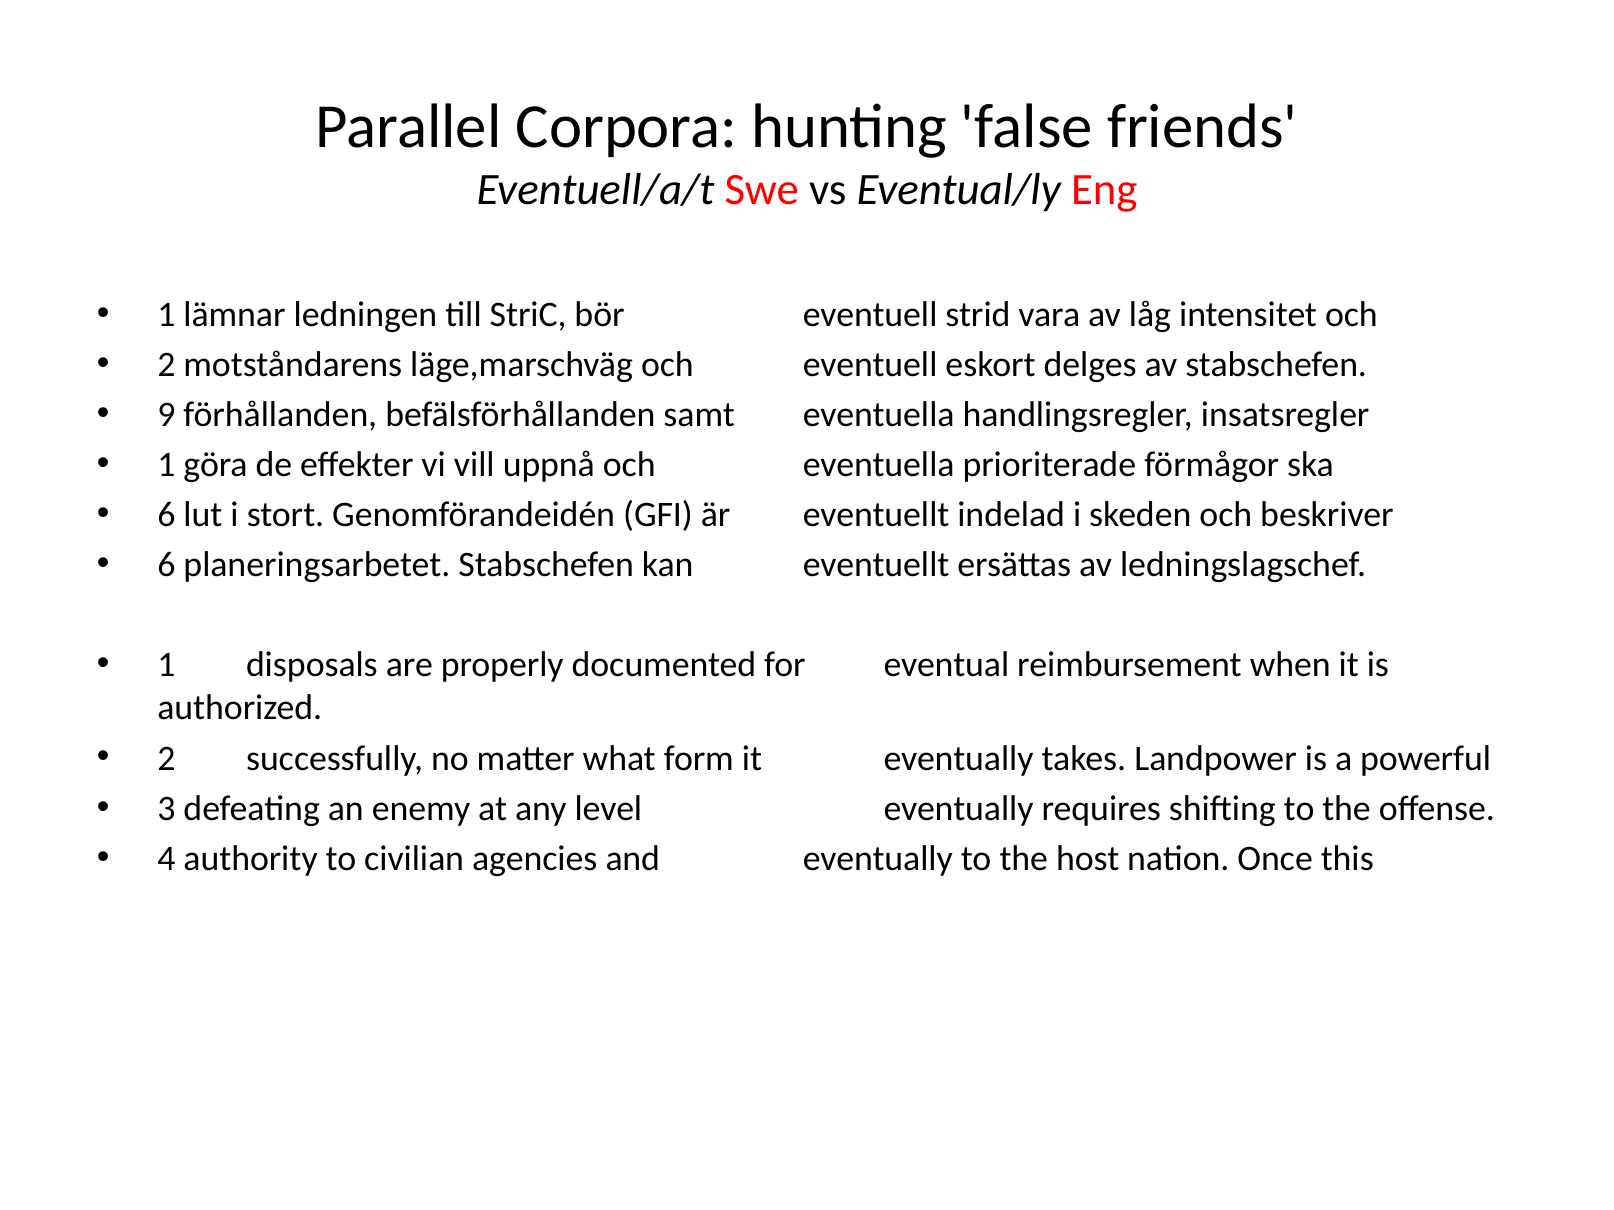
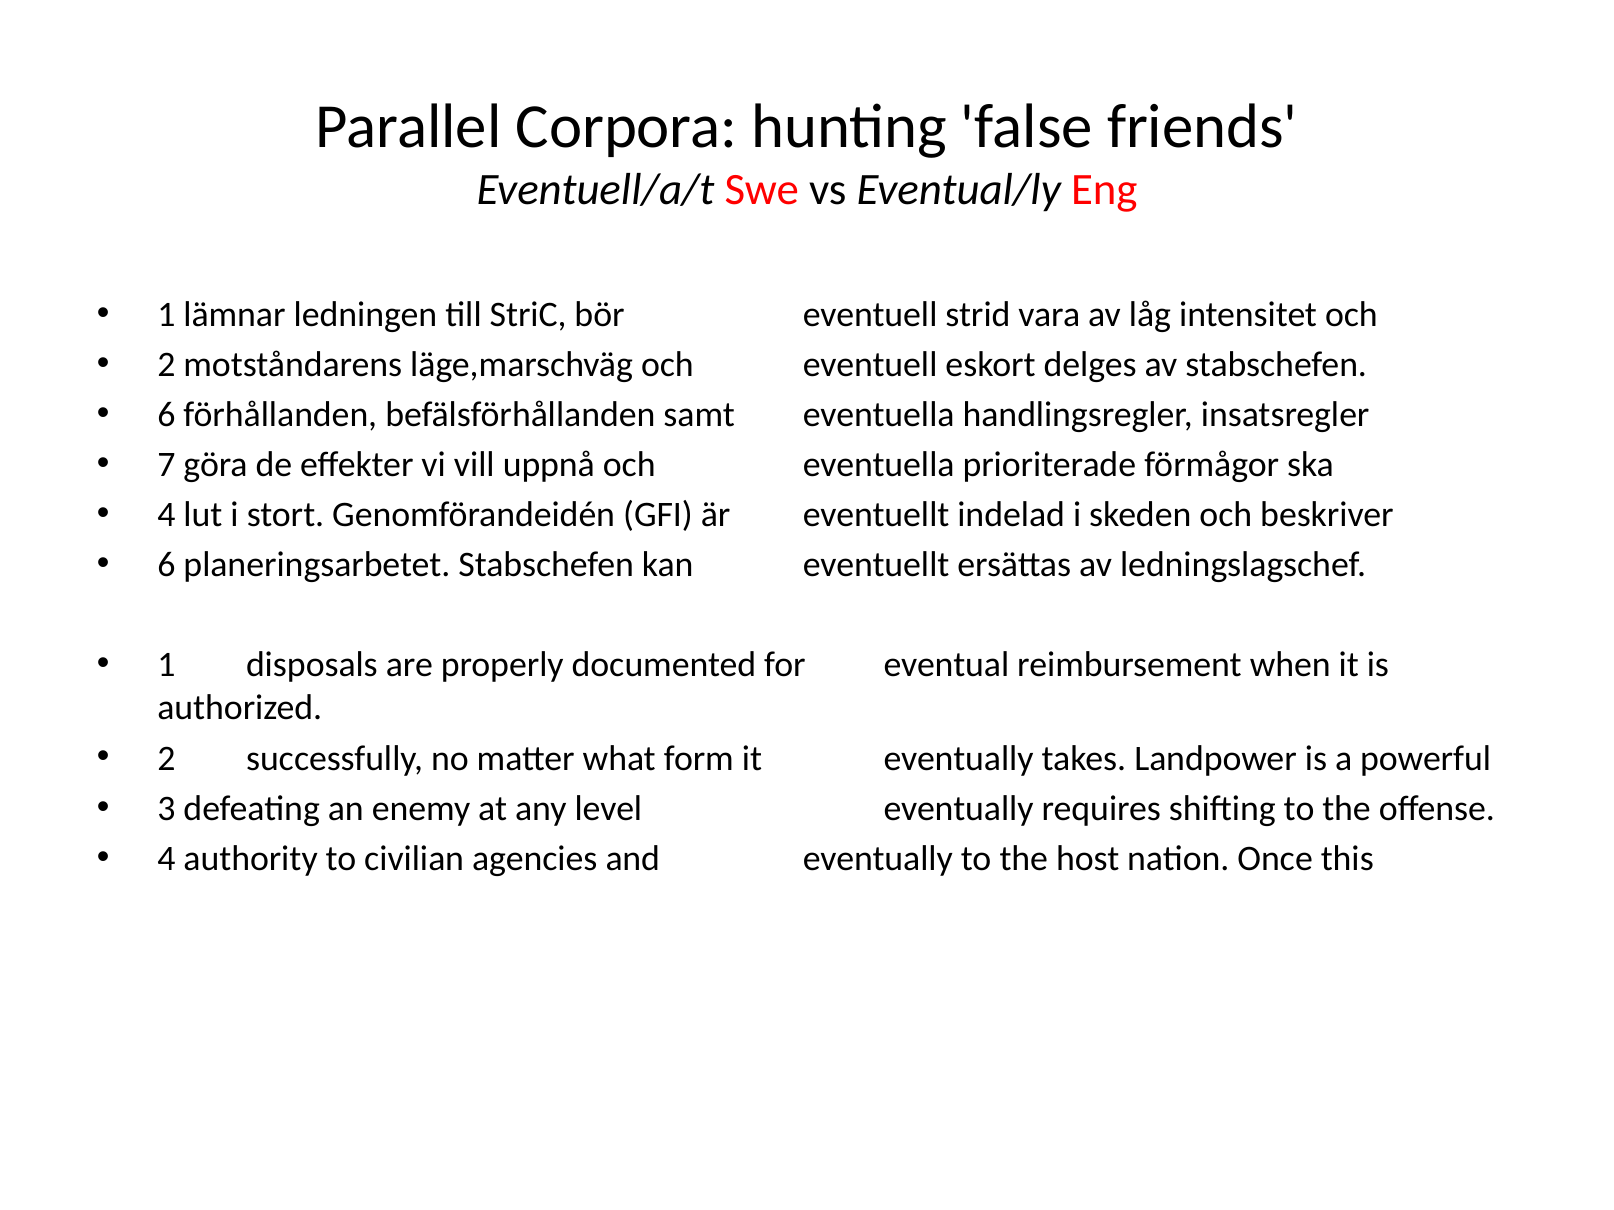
9: 9 -> 6 (166, 415)
1: 1 -> 7 (166, 465)
6: 6 -> 4 (166, 515)
